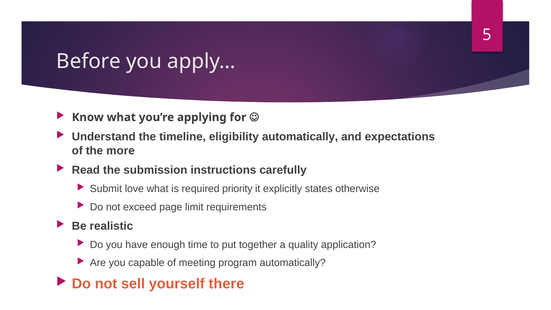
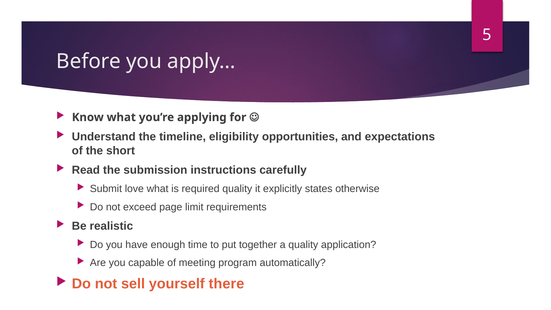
eligibility automatically: automatically -> opportunities (300, 137)
more: more -> short (121, 151)
required priority: priority -> quality (237, 189)
